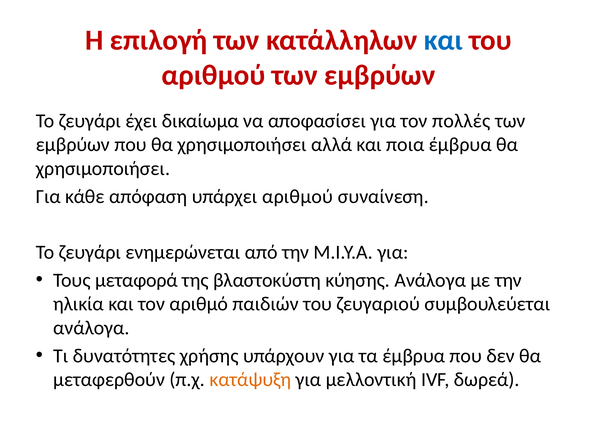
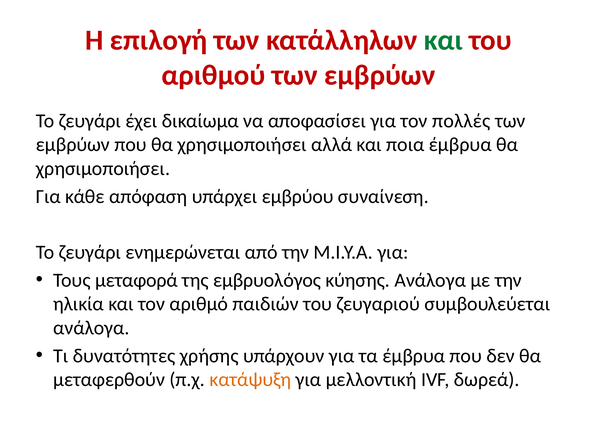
και colour: blue -> green (443, 40)
υπάρχει αριθμού: αριθμού -> εμβρύου (298, 196)
βλαστοκύστη: βλαστοκύστη -> εμβρυολόγος (267, 280)
